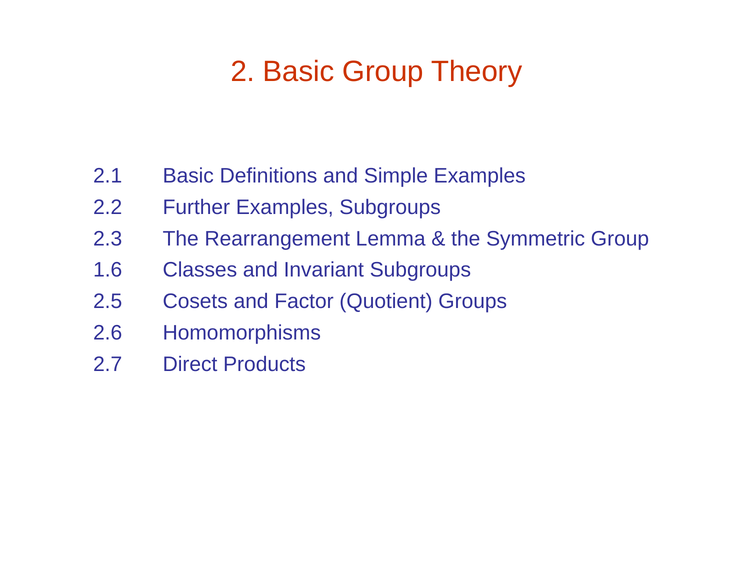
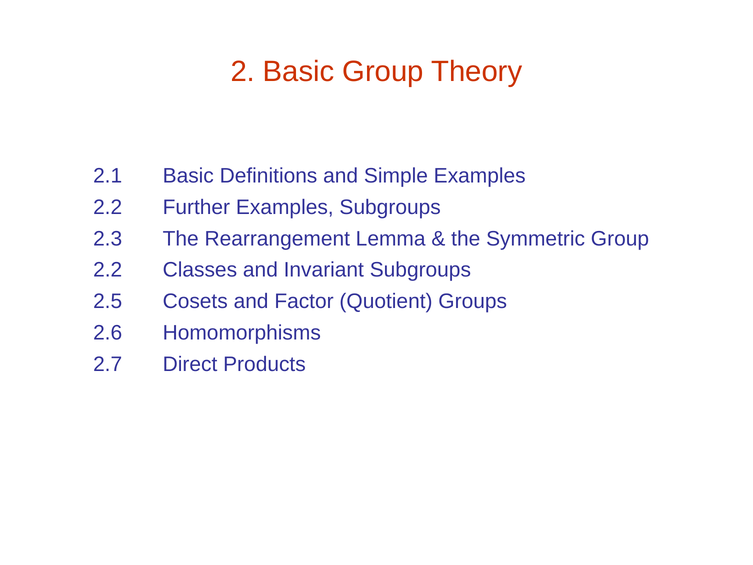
1.6: 1.6 -> 2.2 (108, 270)
